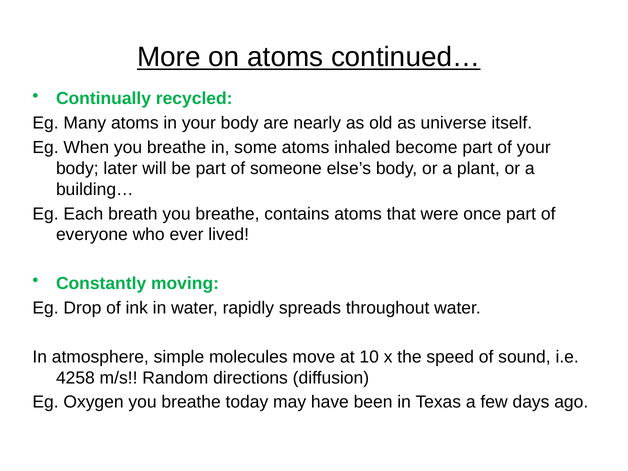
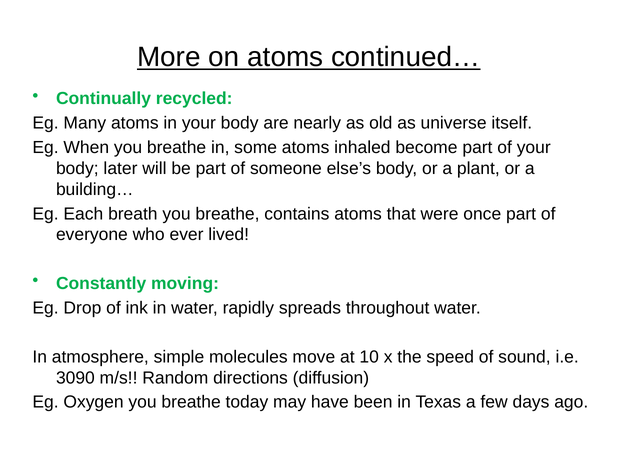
4258: 4258 -> 3090 (75, 378)
